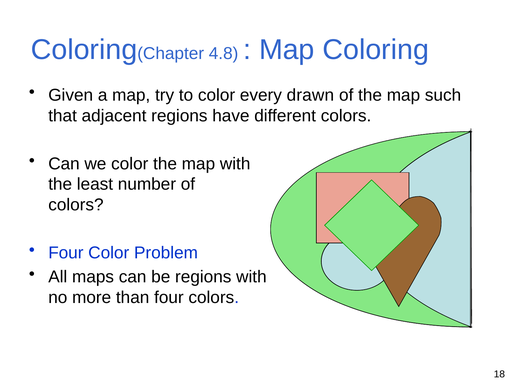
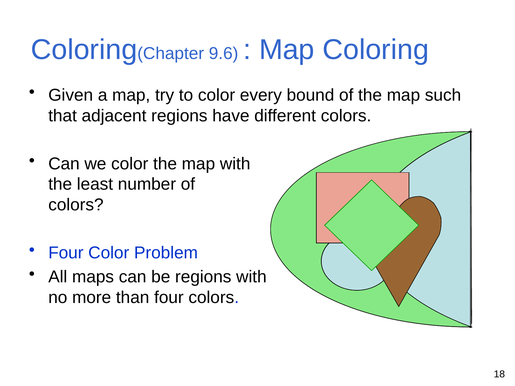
4.8: 4.8 -> 9.6 (224, 53)
drawn: drawn -> bound (310, 95)
